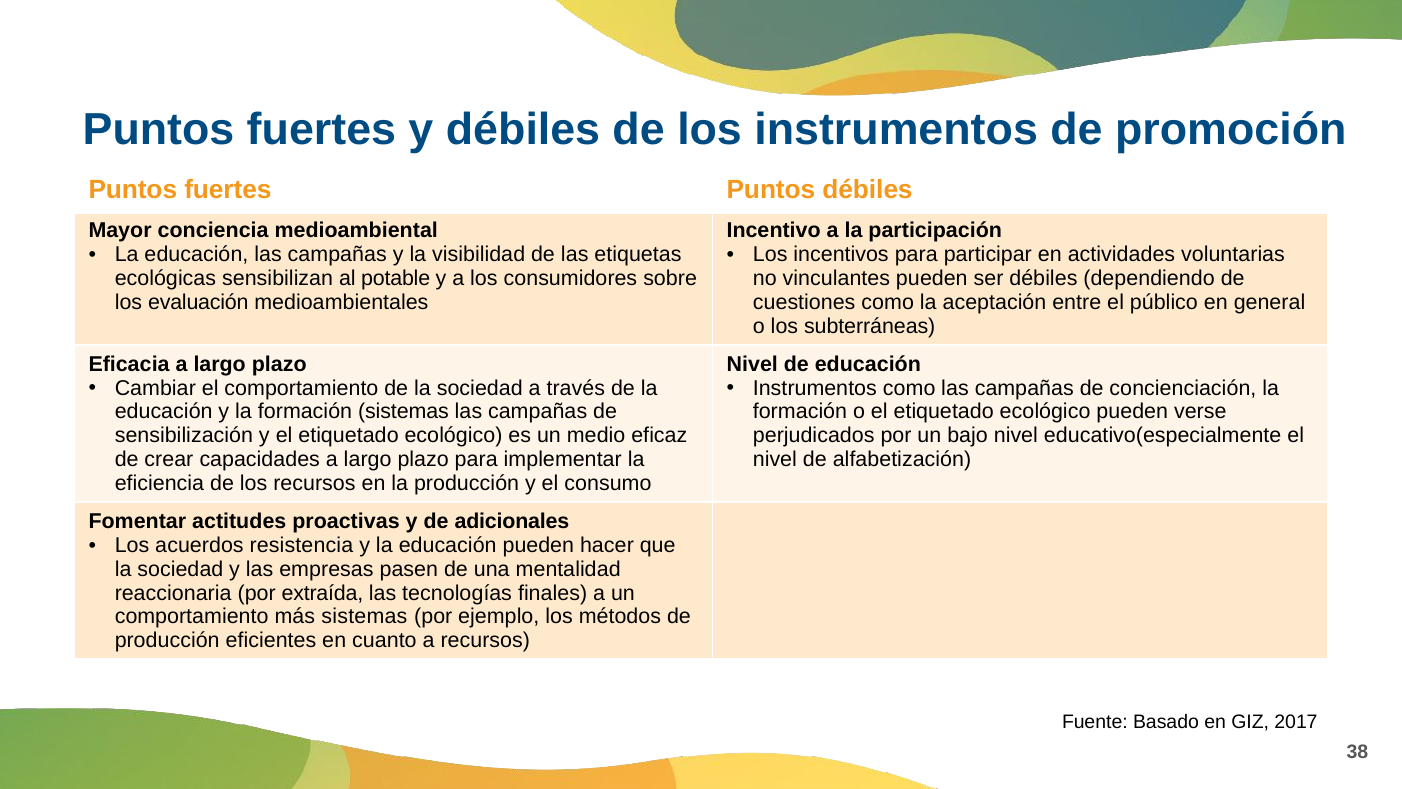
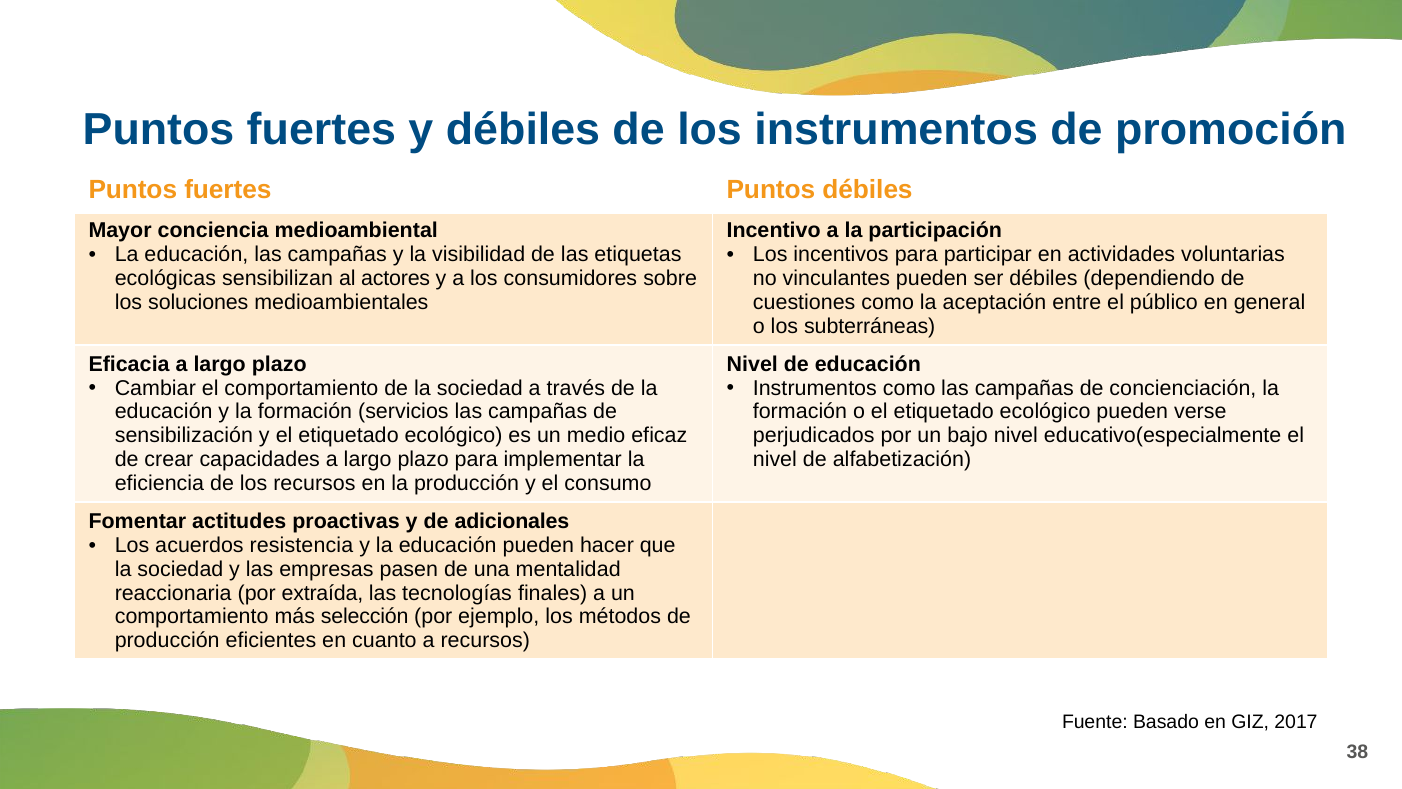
potable: potable -> actores (396, 278)
evaluación: evaluación -> soluciones (198, 302)
formación sistemas: sistemas -> servicios (403, 412)
más sistemas: sistemas -> selección (365, 617)
